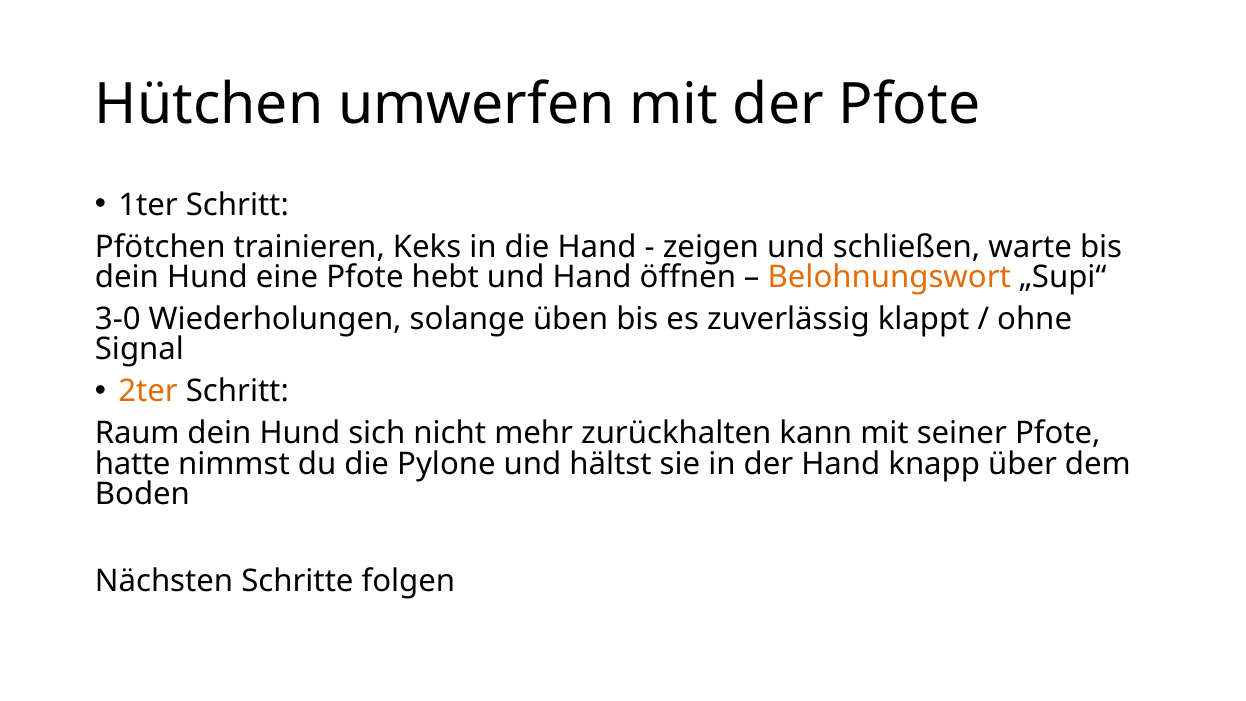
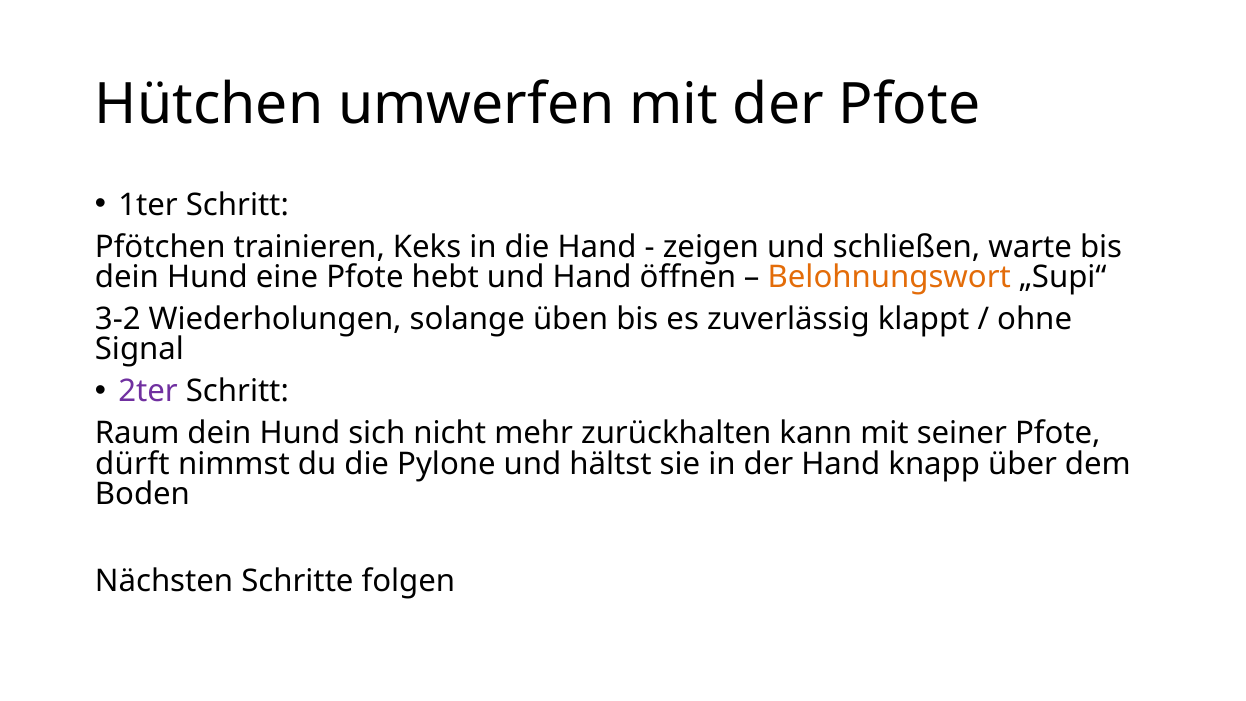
3-0: 3-0 -> 3-2 (118, 319)
2ter colour: orange -> purple (148, 392)
hatte: hatte -> dürft (132, 464)
